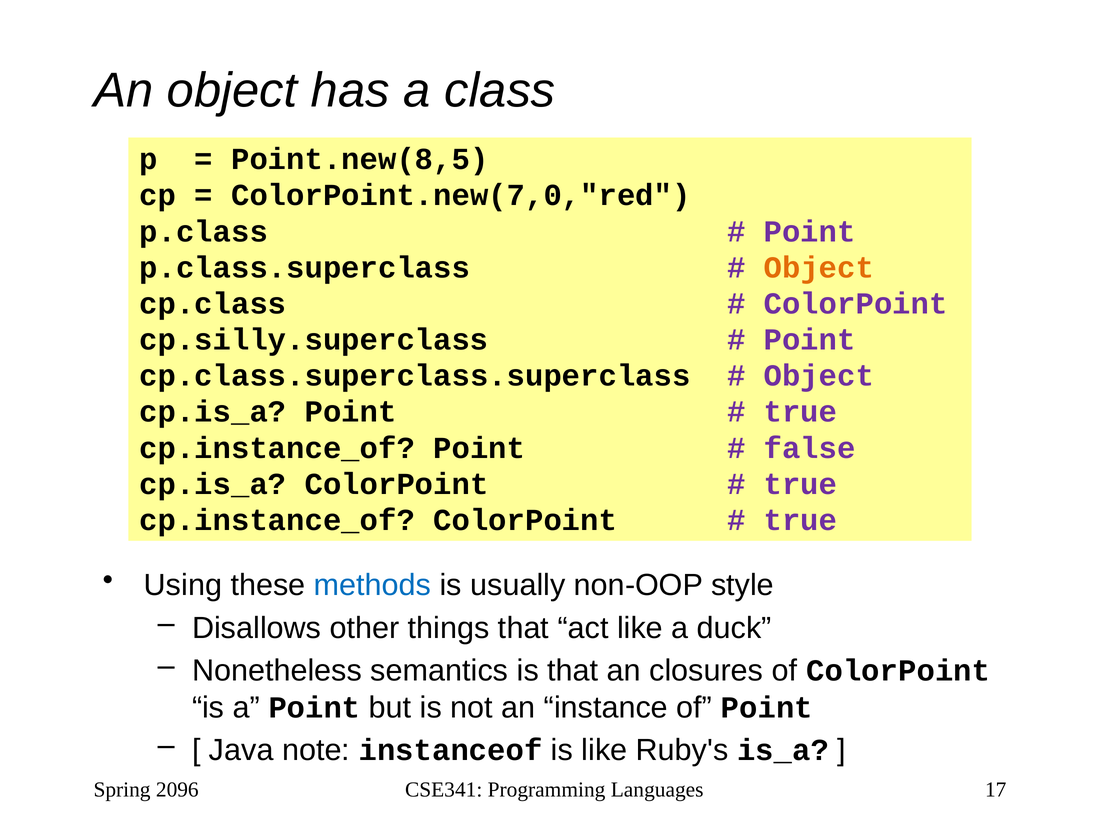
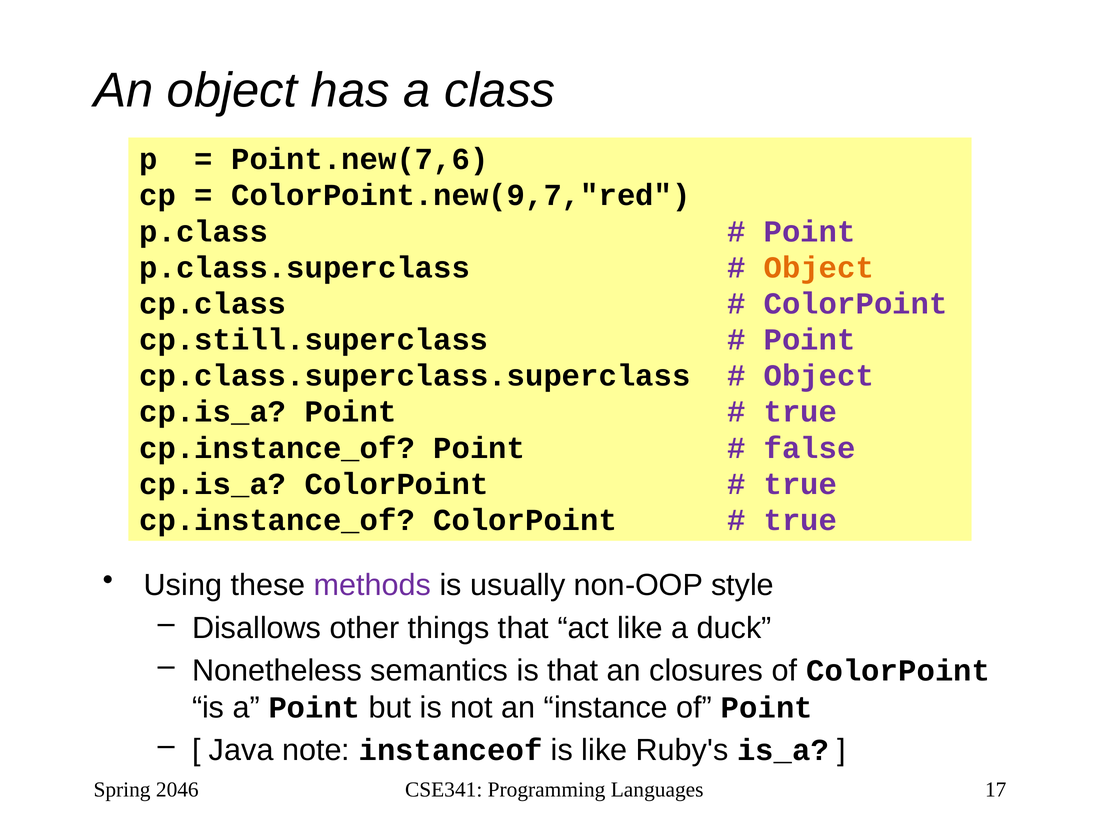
Point.new(8,5: Point.new(8,5 -> Point.new(7,6 (360, 159)
ColorPoint.new(7,0,"red: ColorPoint.new(7,0,"red -> ColorPoint.new(9,7,"red (461, 195)
cp.silly.superclass: cp.silly.superclass -> cp.still.superclass (314, 340)
methods colour: blue -> purple (373, 585)
2096: 2096 -> 2046 (177, 790)
